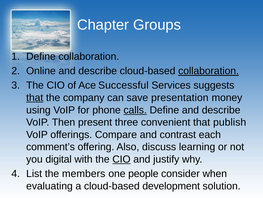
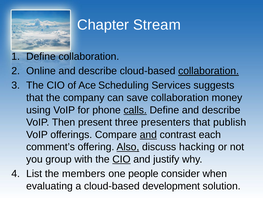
Groups: Groups -> Stream (157, 25)
Successful: Successful -> Scheduling (123, 85)
that underline: present -> none (35, 97)
save presentation: presentation -> collaboration (180, 97)
convenient: convenient -> presenters (166, 122)
and underline: none -> present (148, 134)
Also underline: none -> present (128, 146)
learning: learning -> hacking (197, 146)
digital: digital -> group (59, 159)
